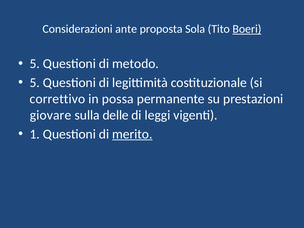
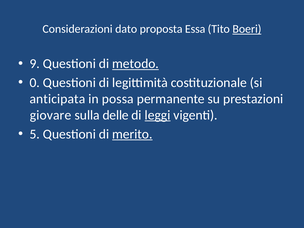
ante: ante -> dato (126, 29)
Sola: Sola -> Essa (195, 29)
5: 5 -> 9 (35, 64)
metodo underline: none -> present (136, 64)
5: 5 -> 0 (35, 83)
correttivo: correttivo -> anticipata (57, 99)
leggi underline: none -> present (157, 115)
1: 1 -> 5 (35, 134)
